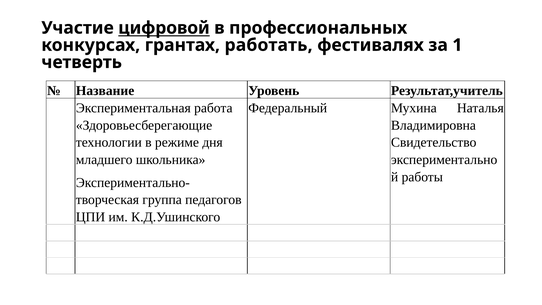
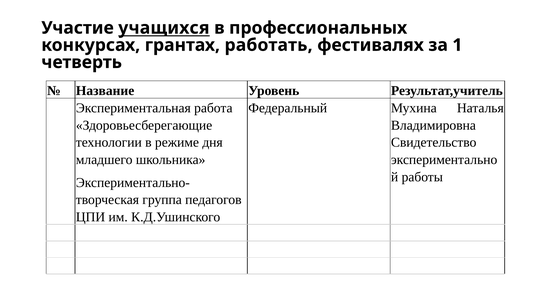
цифровой: цифровой -> учащихся (164, 28)
